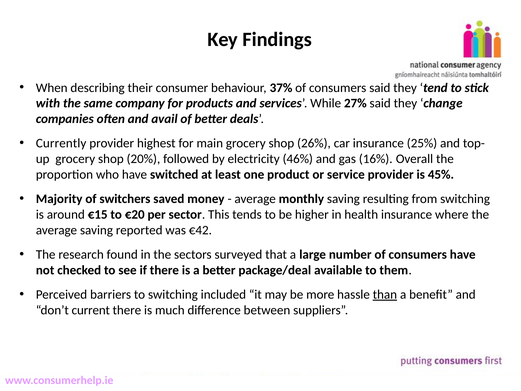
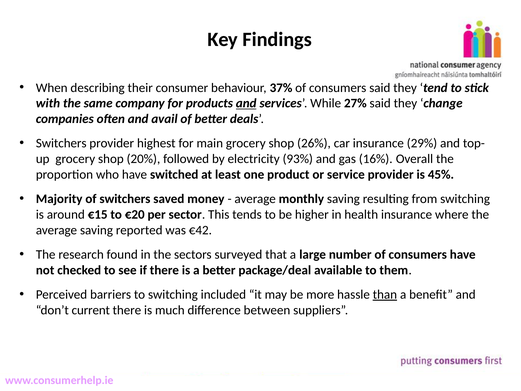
and underline: none -> present (246, 103)
Currently: Currently -> Switchers (61, 143)
25%: 25% -> 29% (422, 143)
46%: 46% -> 93% (298, 159)
